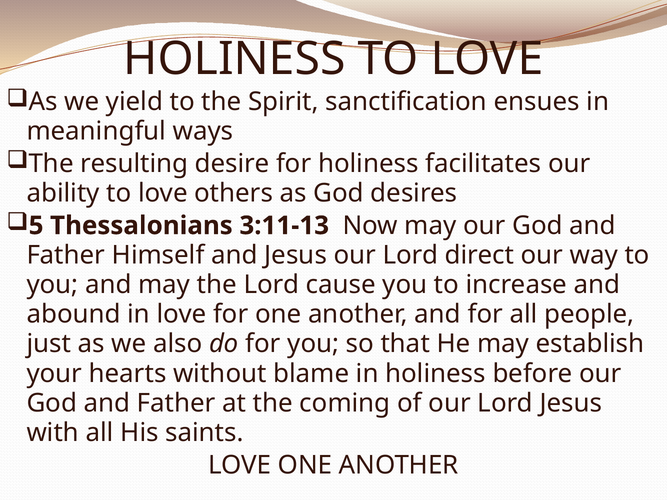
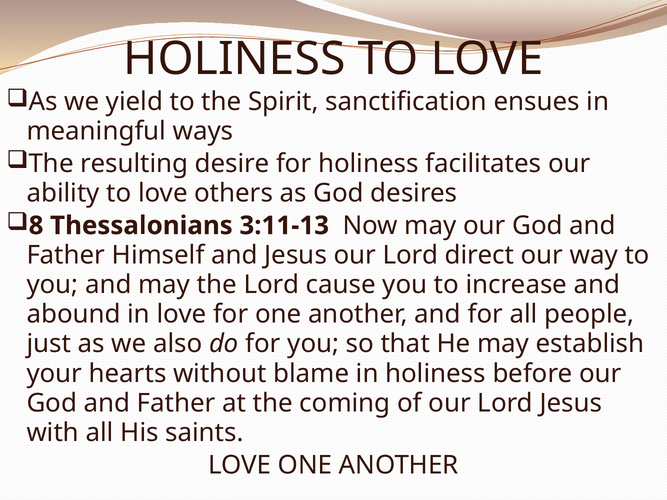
5: 5 -> 8 (36, 226)
